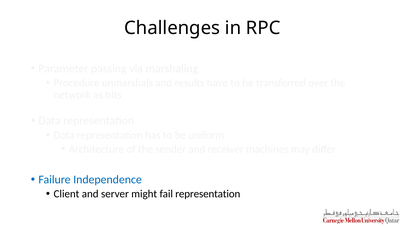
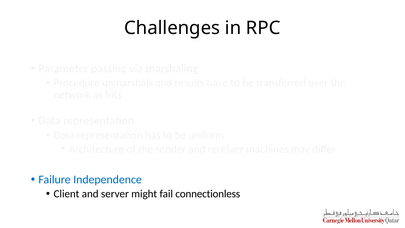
fail representation: representation -> connectionless (208, 194)
